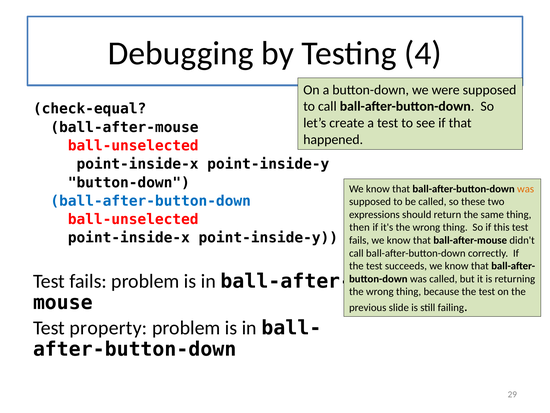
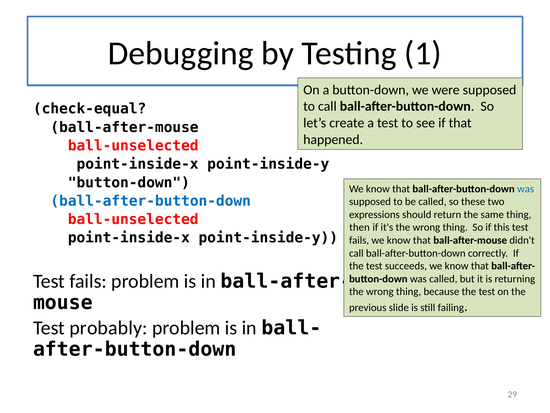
4: 4 -> 1 (423, 53)
was colour: orange -> blue (526, 189)
property: property -> probably (108, 328)
